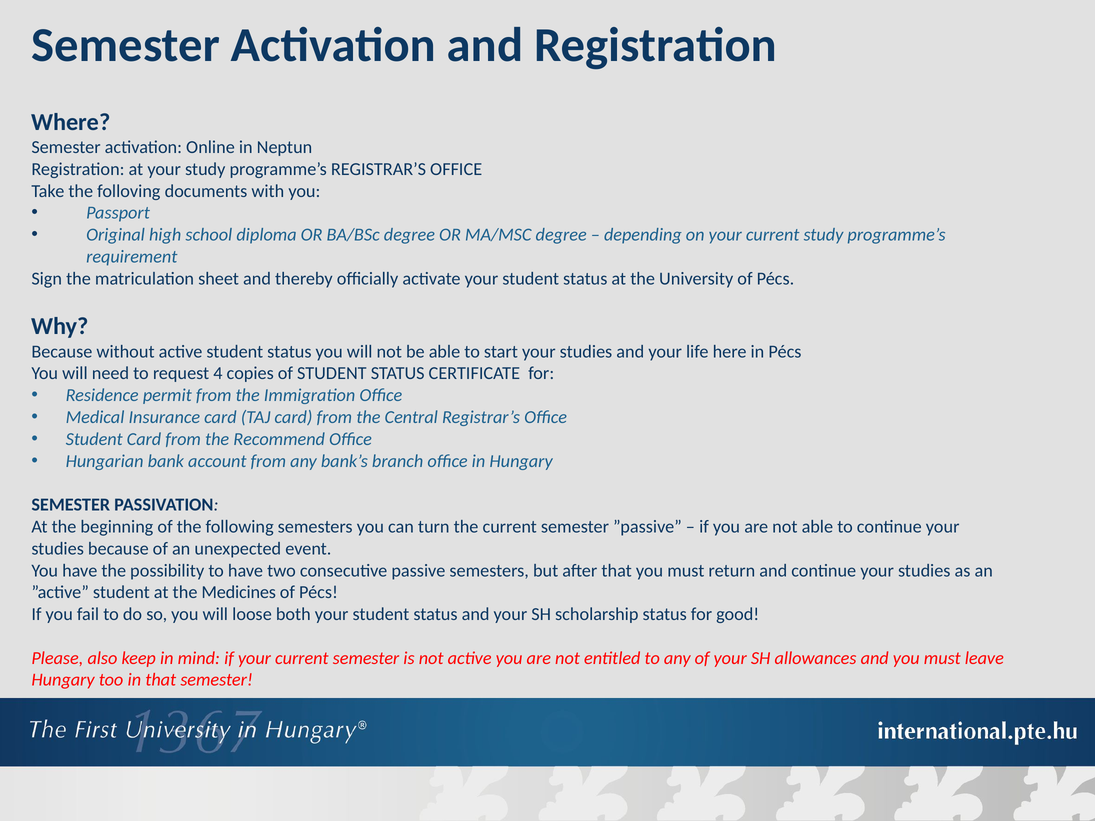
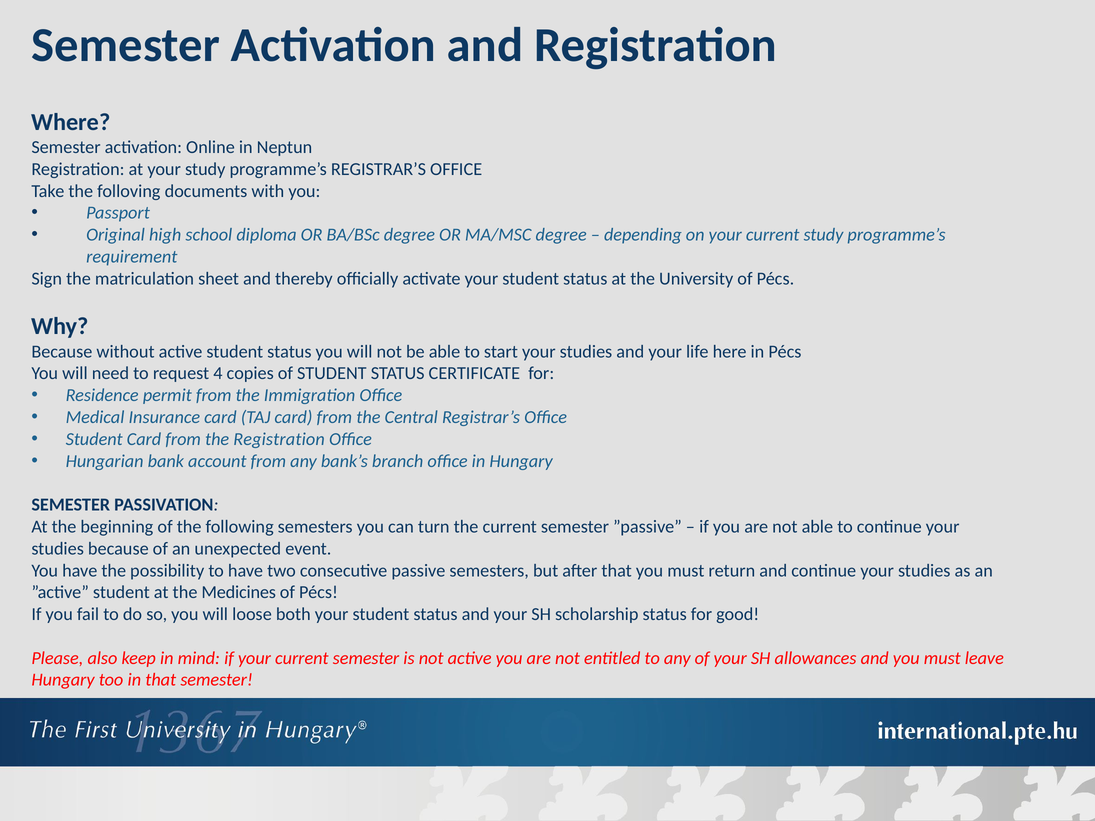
the Recommend: Recommend -> Registration (279, 439)
